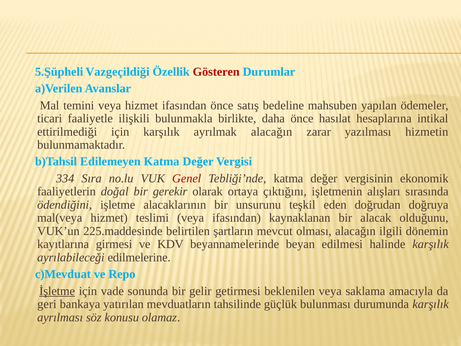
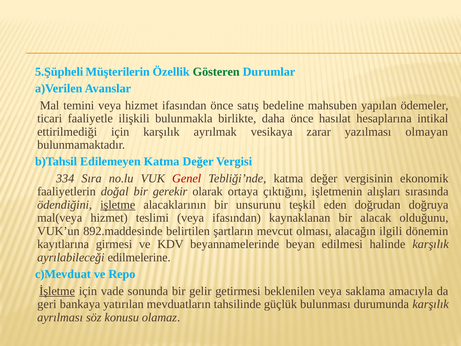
Vazgeçildiği: Vazgeçildiği -> Müşterilerin (118, 72)
Gösteren colour: red -> green (216, 72)
ayrılmak alacağın: alacağın -> vesikaya (272, 132)
hizmetin: hizmetin -> olmayan (427, 132)
işletme underline: none -> present (118, 205)
225.maddesinde: 225.maddesinde -> 892.maddesinde (123, 231)
